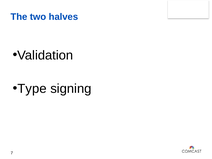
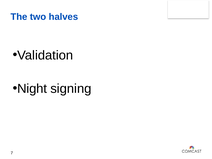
Type: Type -> Night (32, 89)
